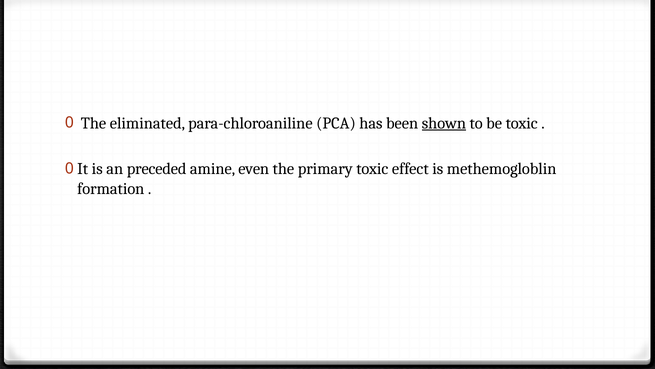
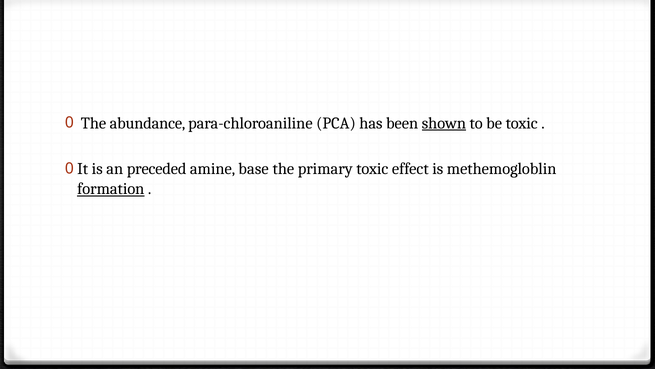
eliminated: eliminated -> abundance (147, 123)
even: even -> base (254, 169)
formation underline: none -> present (111, 188)
